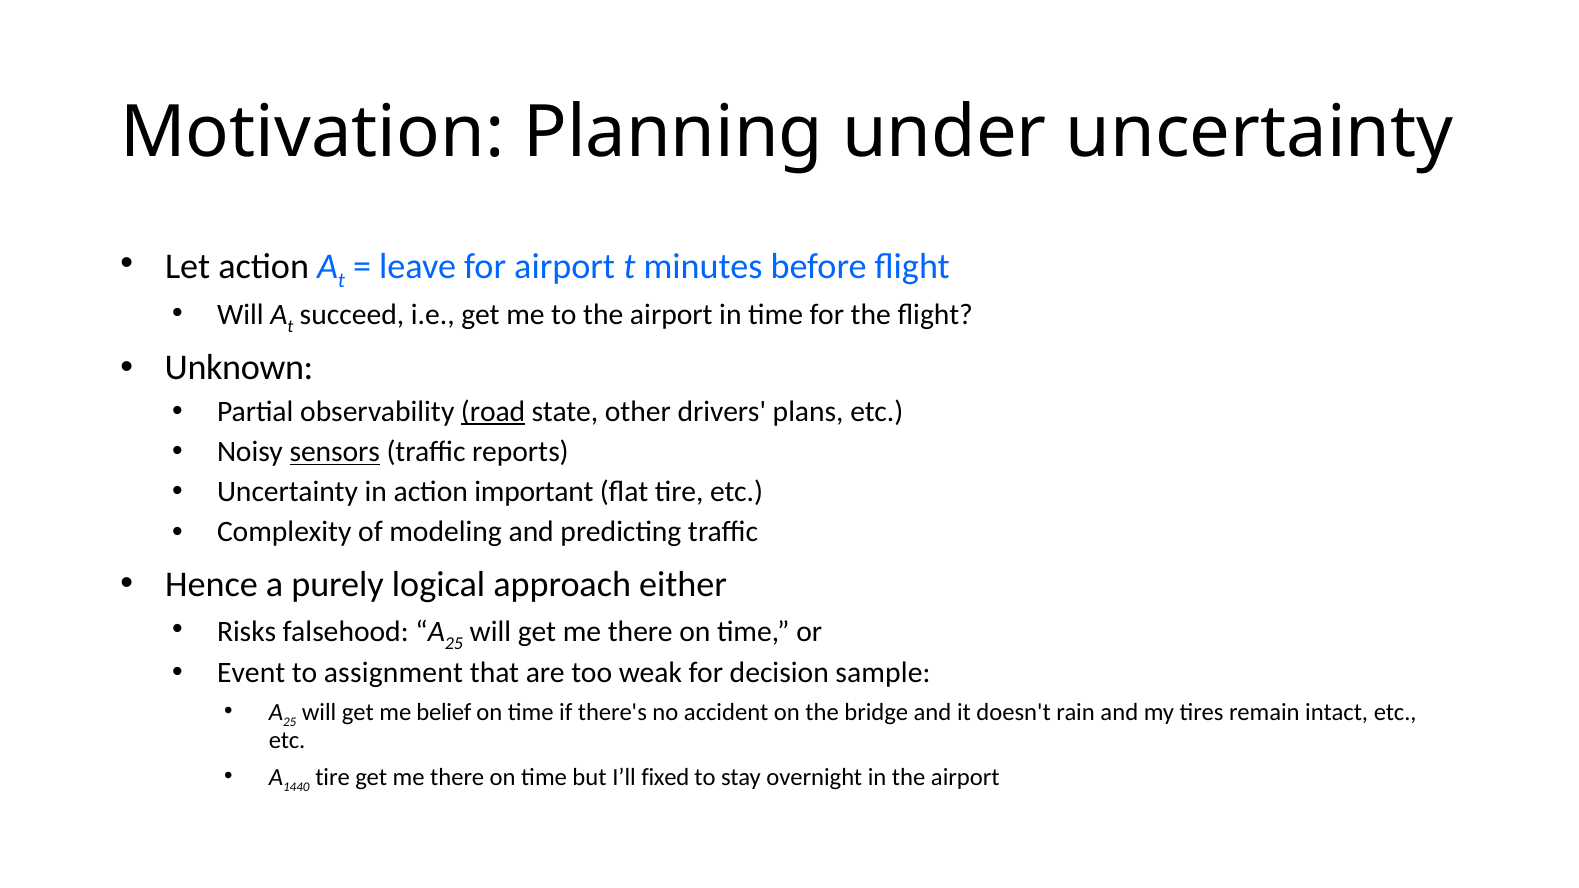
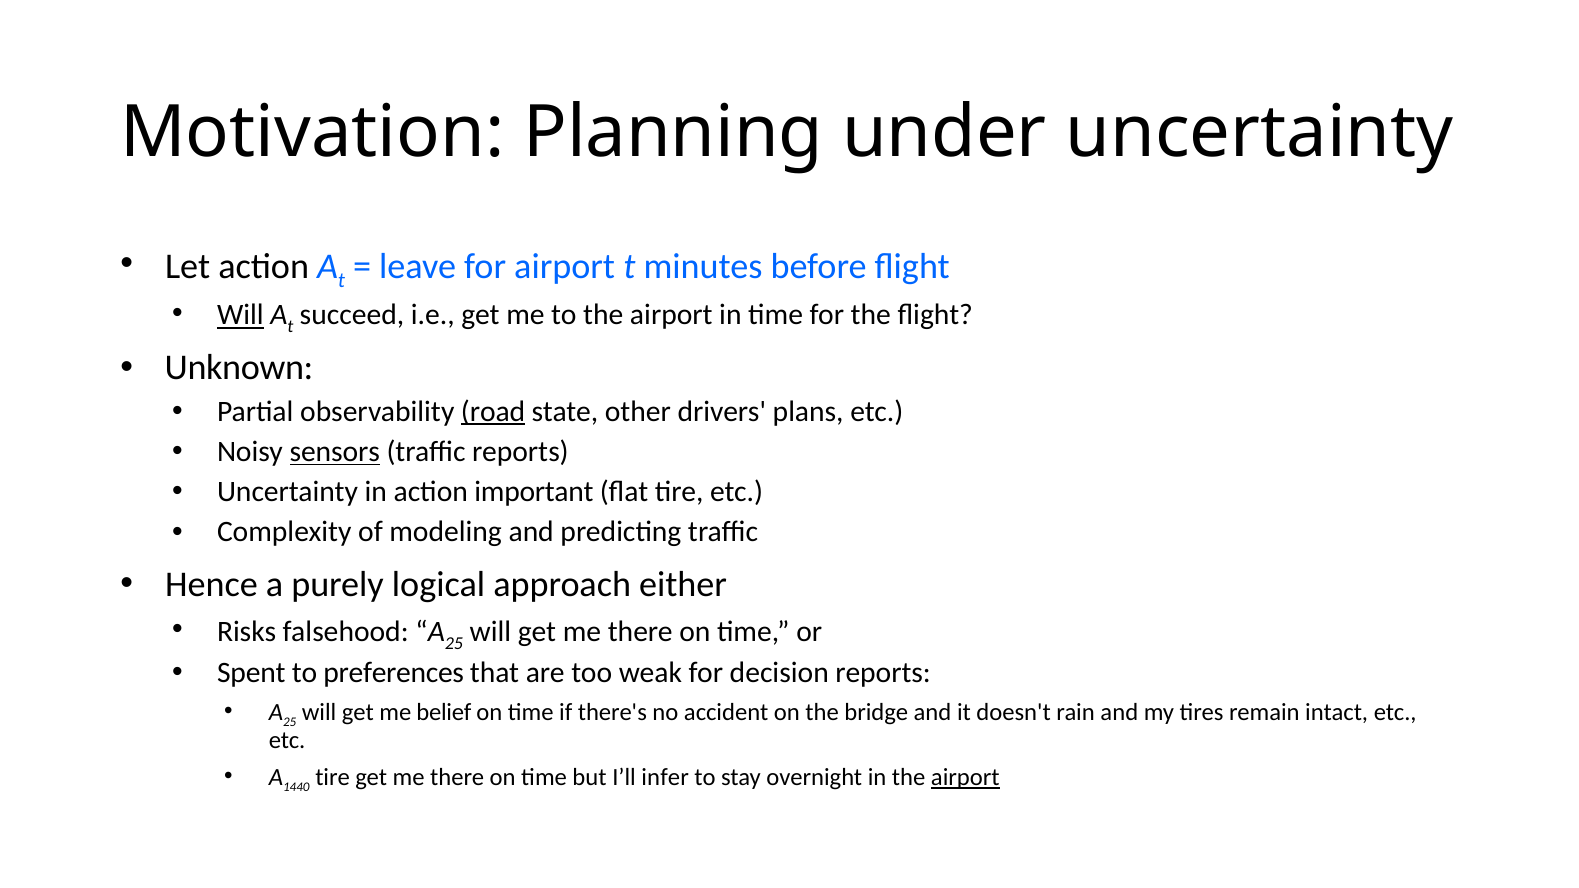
Will underline: none -> present (240, 315)
Event: Event -> Spent (251, 673)
assignment: assignment -> preferences (394, 673)
decision sample: sample -> reports (883, 673)
fixed: fixed -> infer (665, 777)
airport underline: none -> present (965, 777)
